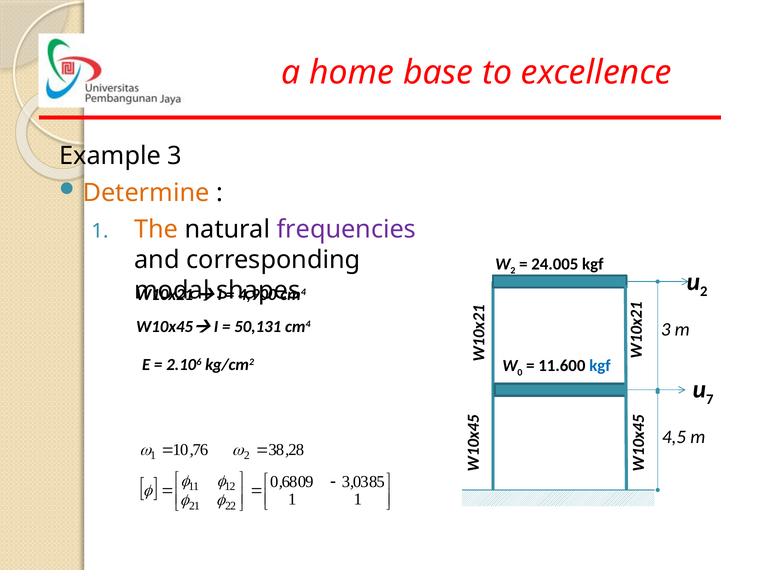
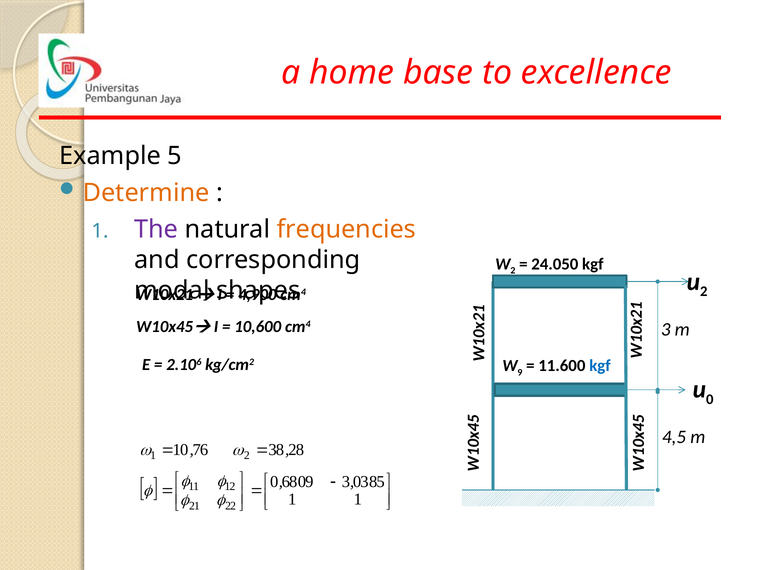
Example 3: 3 -> 5 (175, 156)
The colour: orange -> purple (156, 230)
frequencies colour: purple -> orange (346, 230)
24.005: 24.005 -> 24.050 (555, 264)
50,131: 50,131 -> 10,600 (258, 327)
0: 0 -> 9 (520, 372)
7: 7 -> 0 (710, 399)
